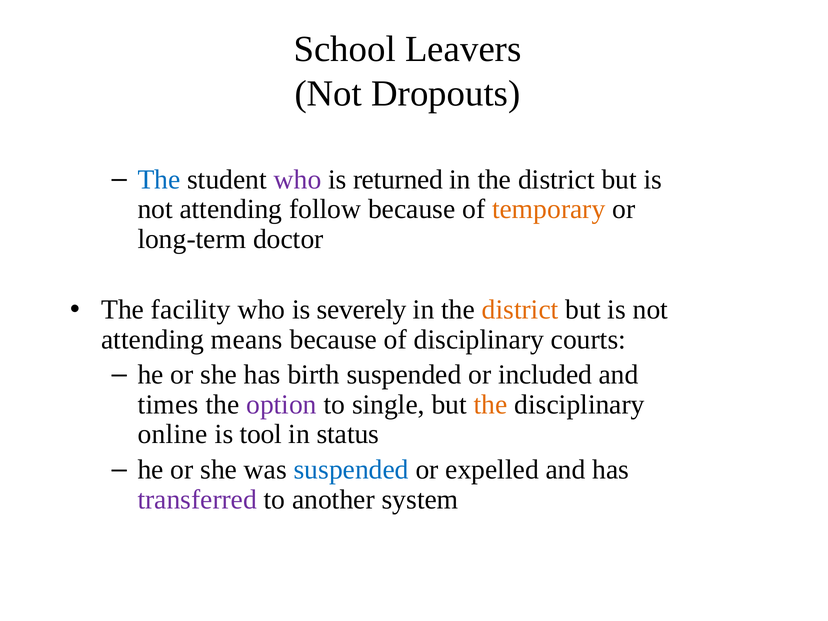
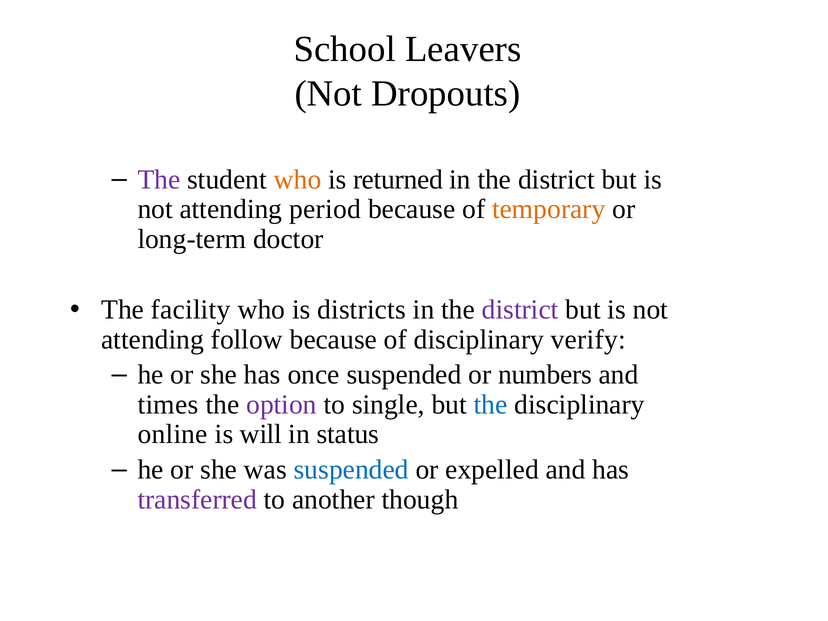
The colour: blue -> purple (159, 179)
who colour: purple -> orange (298, 179)
follow: follow -> period (325, 209)
severely: severely -> districts (362, 310)
district colour: orange -> purple (520, 310)
means: means -> follow (247, 339)
courts: courts -> verify (588, 339)
birth: birth -> once (314, 375)
included: included -> numbers (545, 375)
the colour: orange -> blue (491, 405)
tool: tool -> will (261, 434)
system: system -> though (420, 499)
